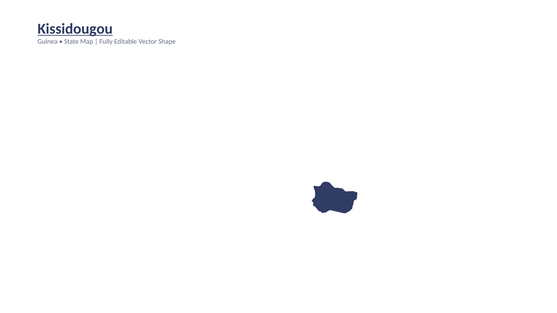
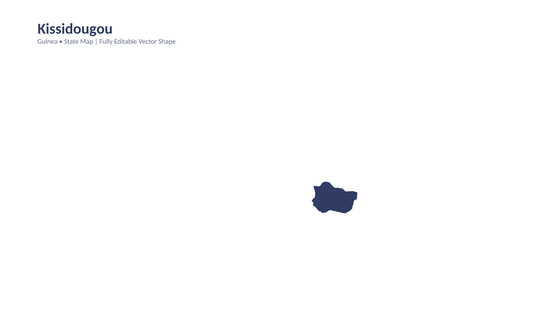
Kissidougou underline: present -> none (75, 29)
